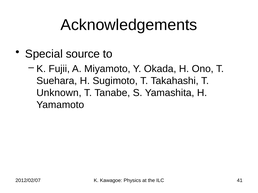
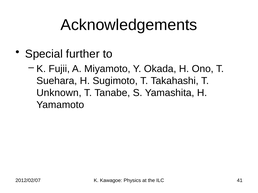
source: source -> further (83, 54)
